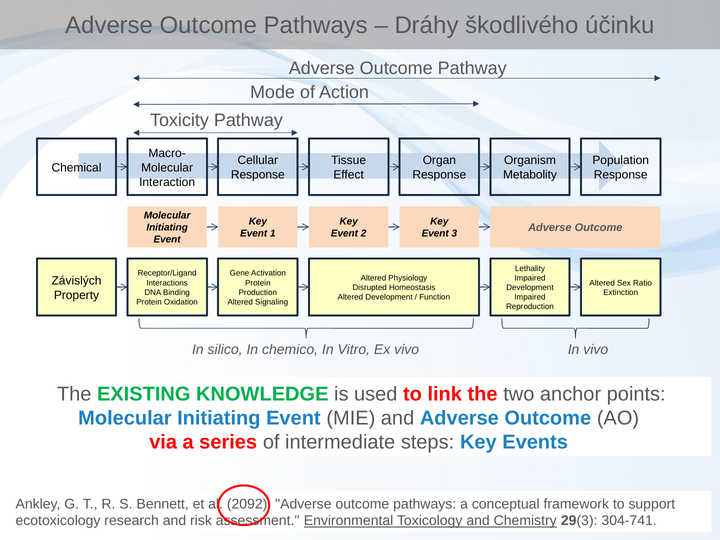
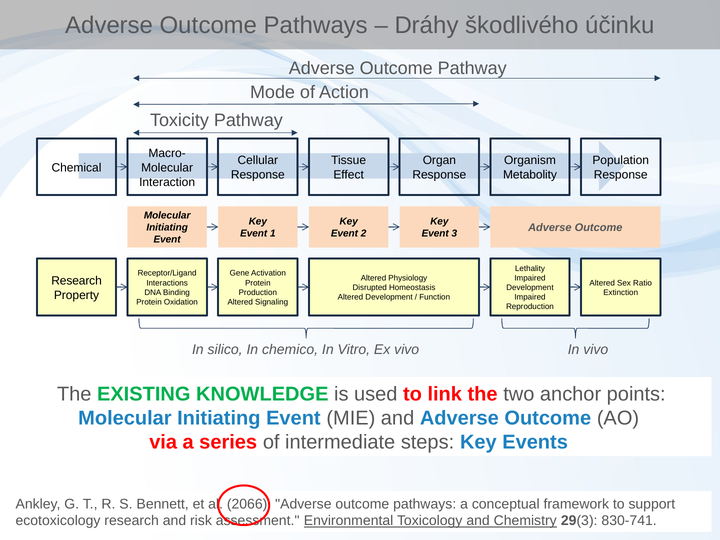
Závislých: Závislých -> Research (77, 281)
2092: 2092 -> 2066 (249, 504)
304-741: 304-741 -> 830-741 (629, 521)
